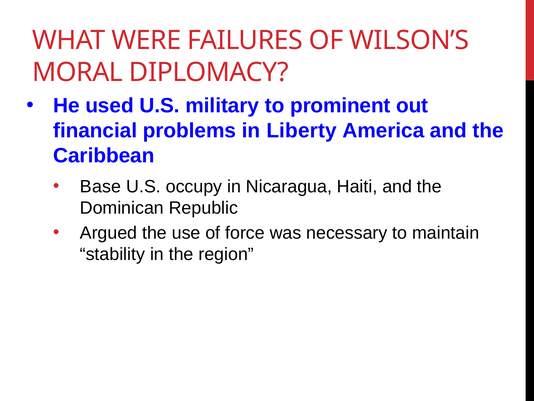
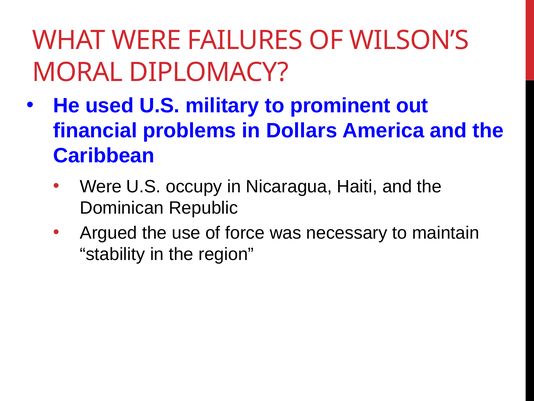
Liberty: Liberty -> Dollars (302, 130)
Base: Base -> Were (101, 186)
